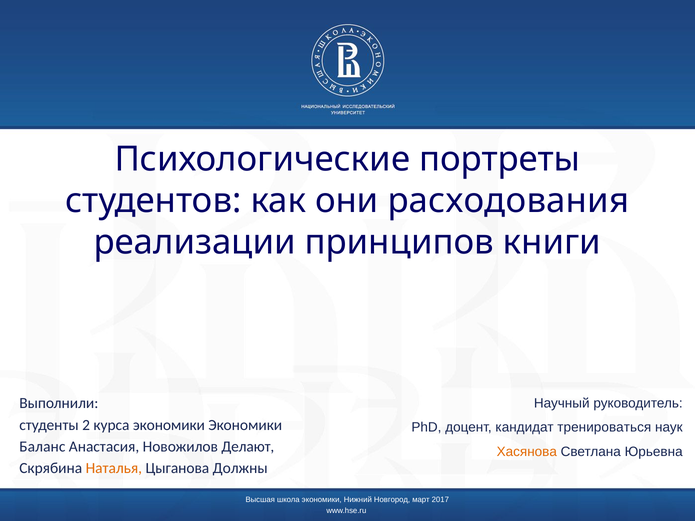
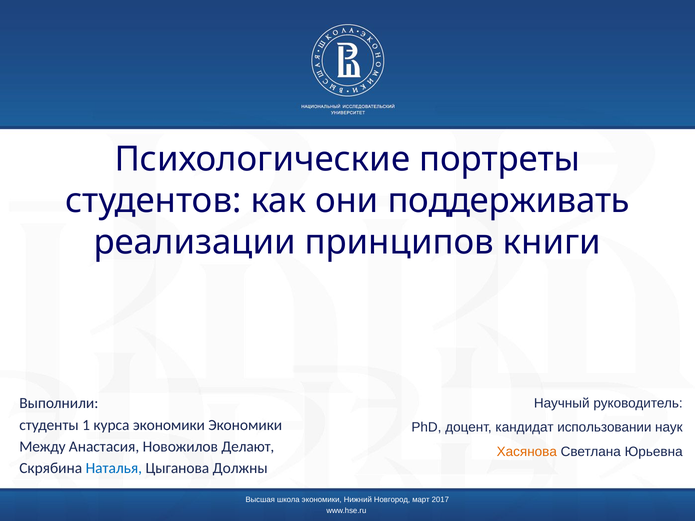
расходования: расходования -> поддерживать (509, 201)
2: 2 -> 1 (86, 425)
тренироваться: тренироваться -> использовании (604, 428)
Баланс: Баланс -> Между (43, 447)
Наталья colour: orange -> blue (114, 468)
